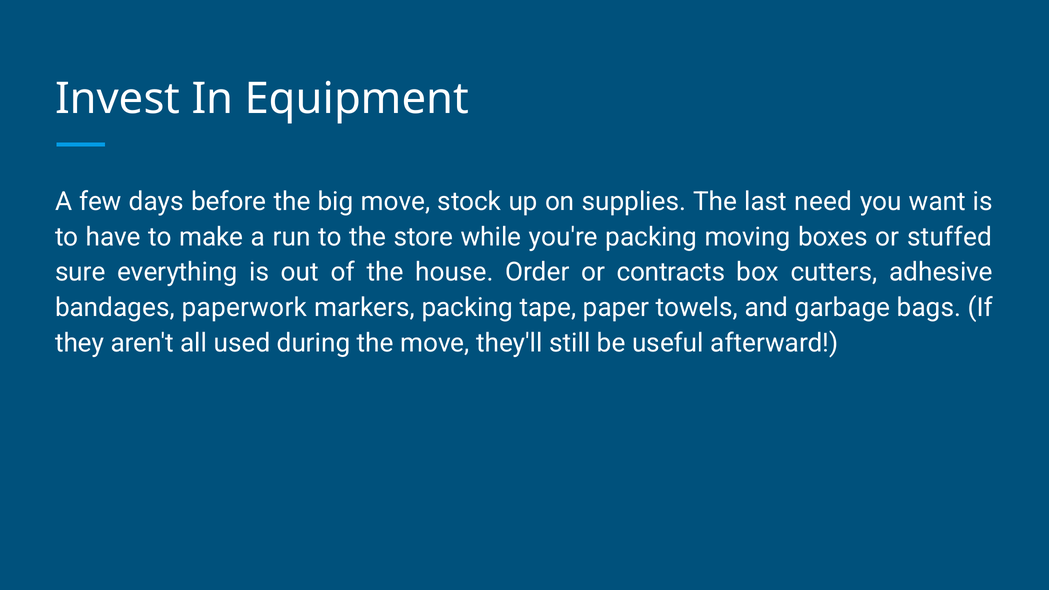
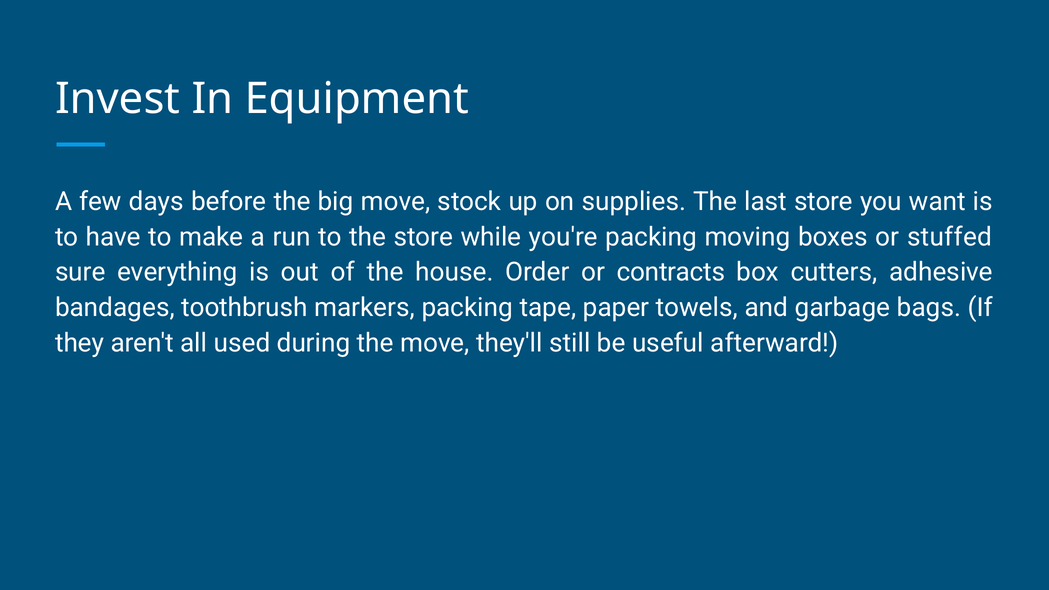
last need: need -> store (823, 202)
paperwork: paperwork -> toothbrush (244, 308)
